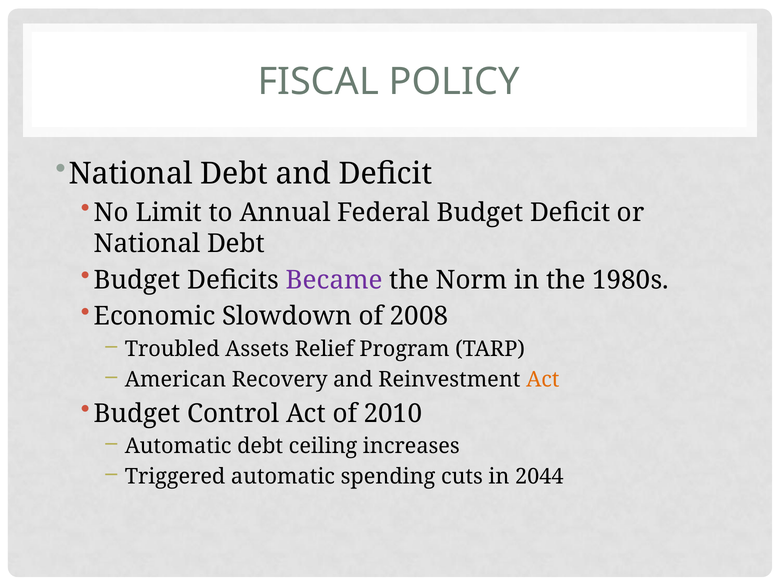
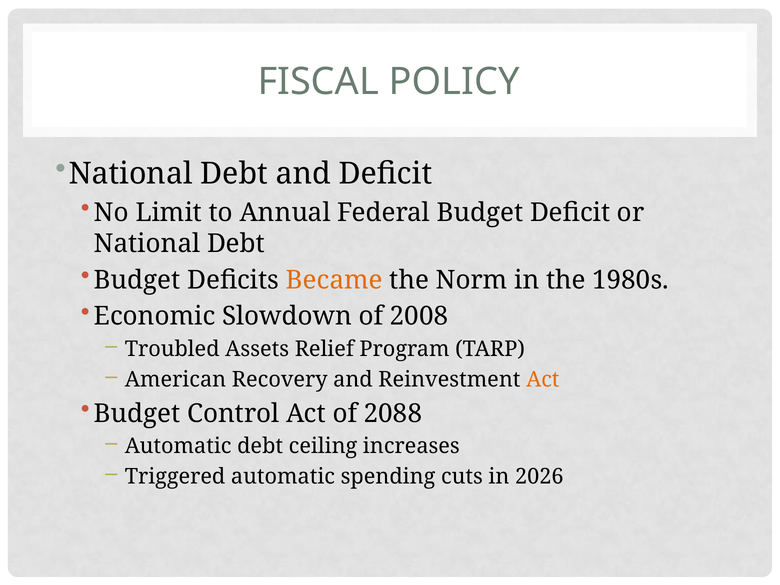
Became colour: purple -> orange (334, 280)
2010: 2010 -> 2088 (393, 413)
2044: 2044 -> 2026 (539, 476)
